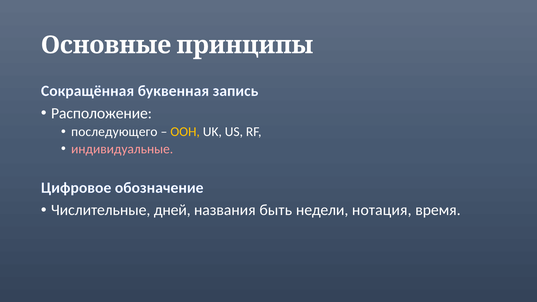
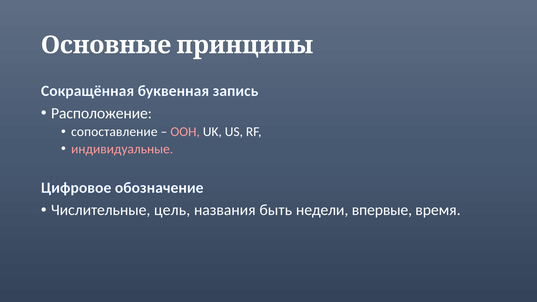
последующего: последующего -> сопоставление (114, 132)
ООН colour: yellow -> pink (185, 132)
дней: дней -> цель (172, 210)
нотация: нотация -> впервые (382, 210)
